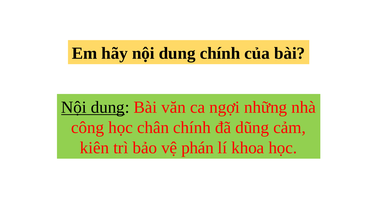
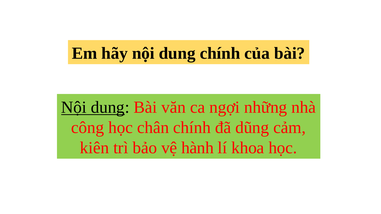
phán: phán -> hành (198, 148)
